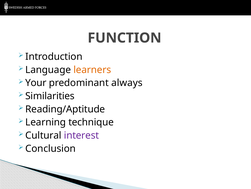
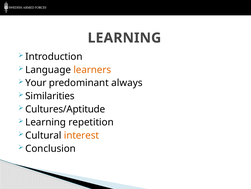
FUNCTION: FUNCTION -> LEARNING (124, 38)
Reading/Aptitude: Reading/Aptitude -> Cultures/Aptitude (65, 109)
technique: technique -> repetition (91, 122)
interest colour: purple -> orange (81, 135)
